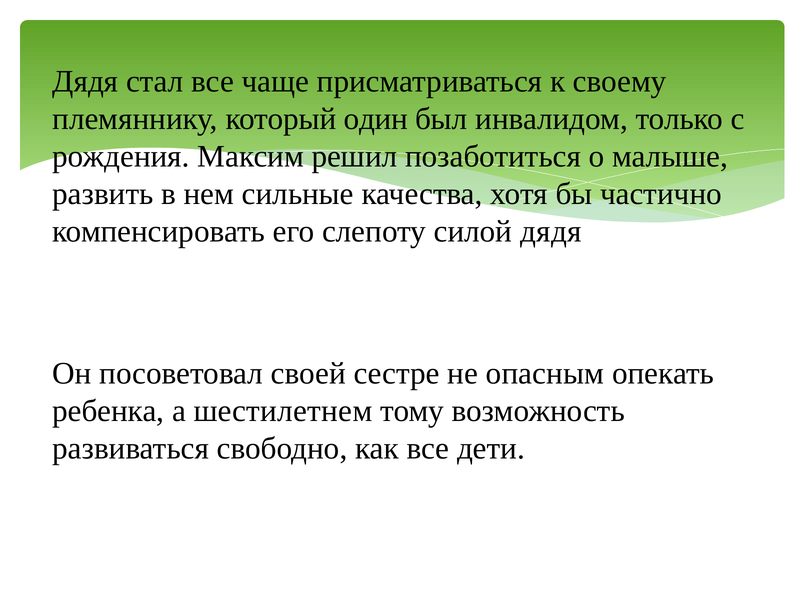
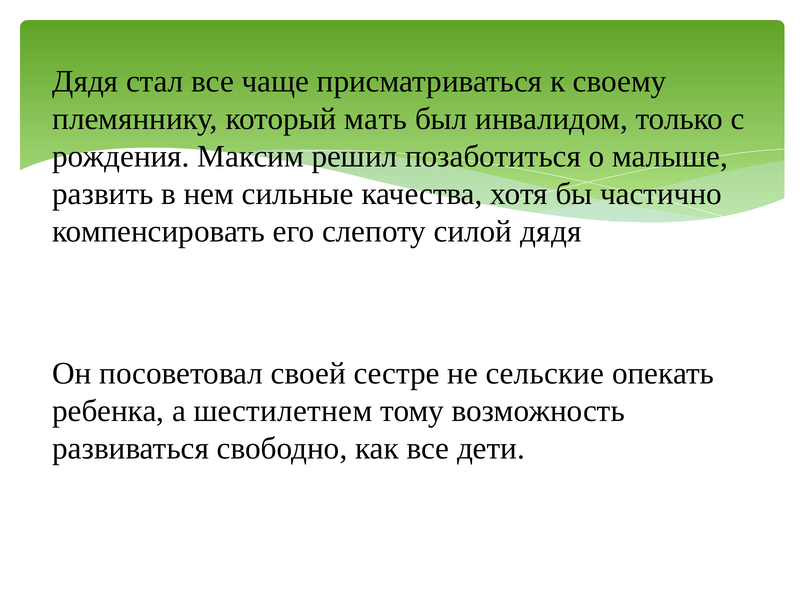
один: один -> мать (376, 119)
опасным: опасным -> сельские (545, 373)
